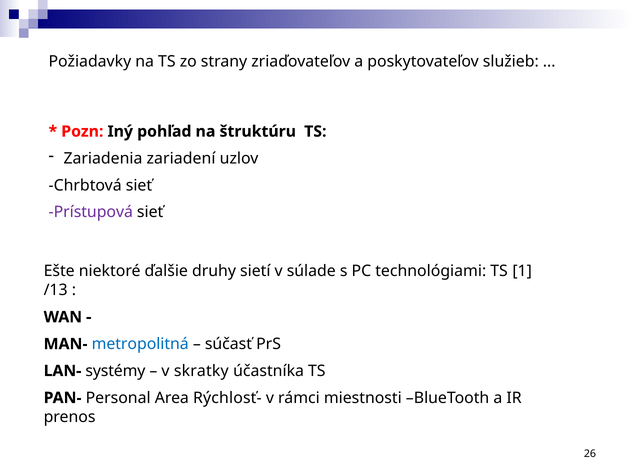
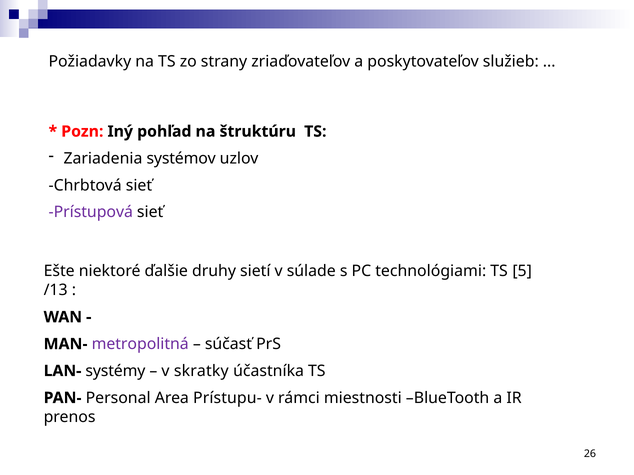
zariadení: zariadení -> systémov (181, 159)
1: 1 -> 5 (522, 271)
metropolitná colour: blue -> purple (140, 344)
Rýchlosť-: Rýchlosť- -> Prístupu- (227, 398)
